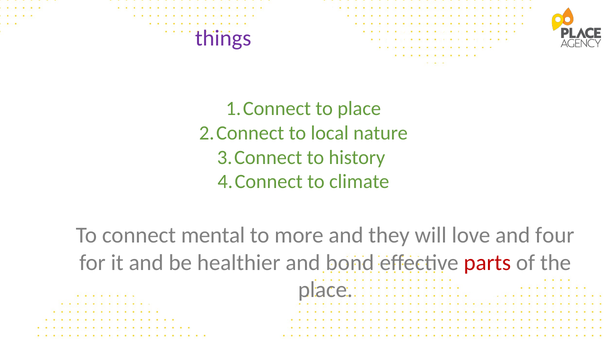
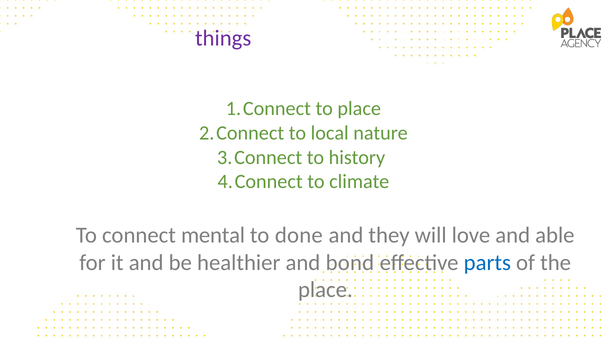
more: more -> done (299, 235)
four: four -> able (555, 235)
parts colour: red -> blue (487, 262)
